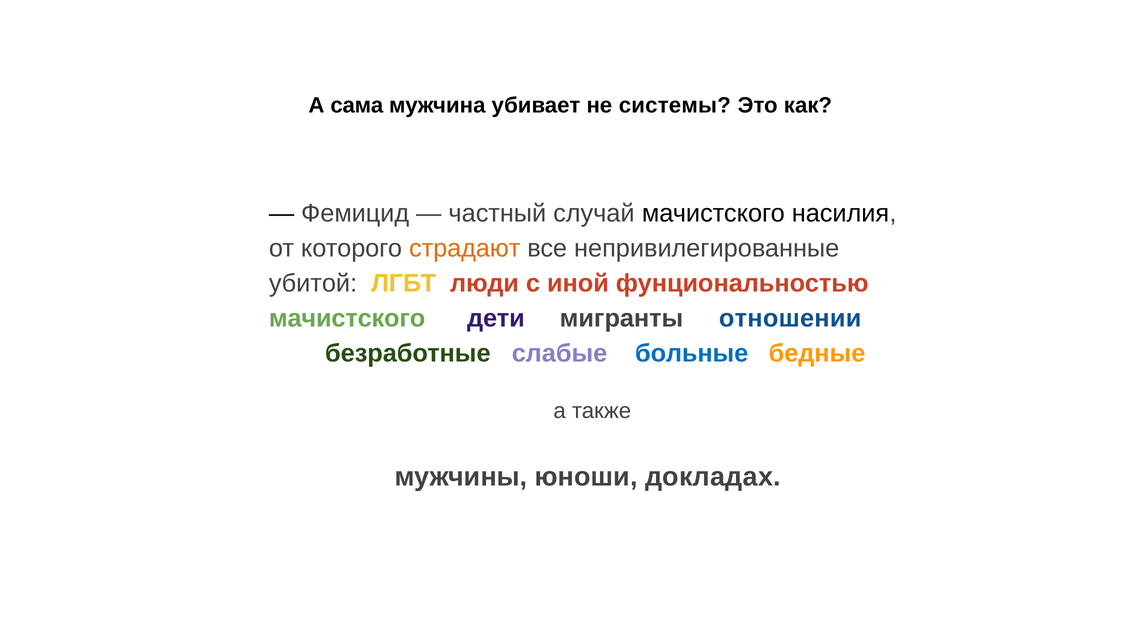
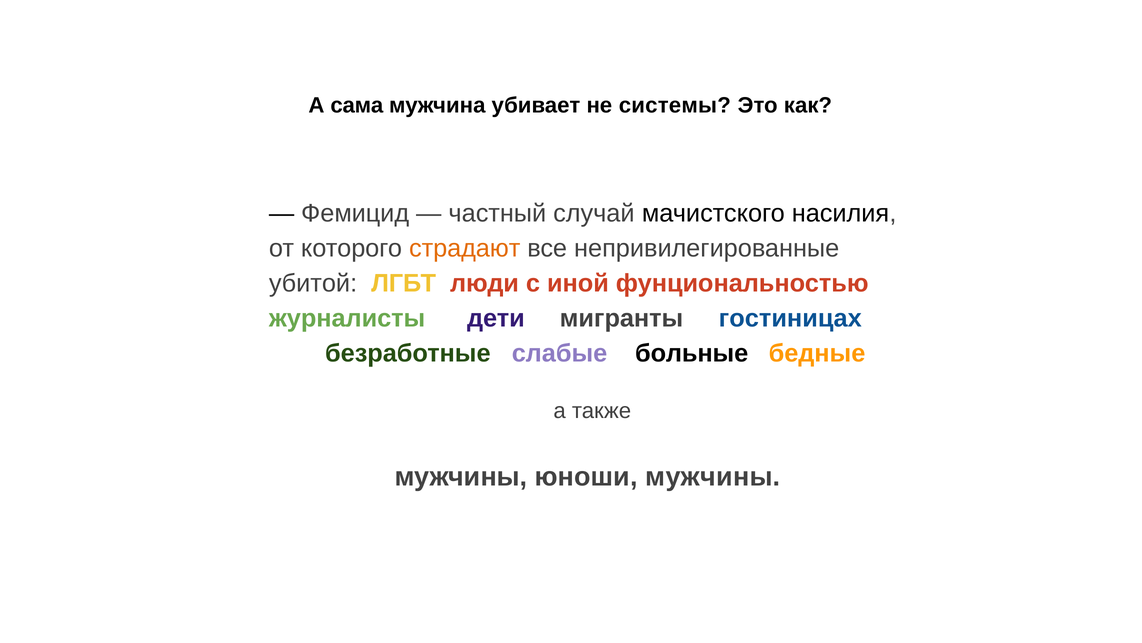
мачистского: мачистского -> журналисты (347, 318)
отношении: отношении -> гостиницах (790, 318)
больные colour: blue -> black (692, 353)
юноши докладах: докладах -> мужчины (713, 476)
